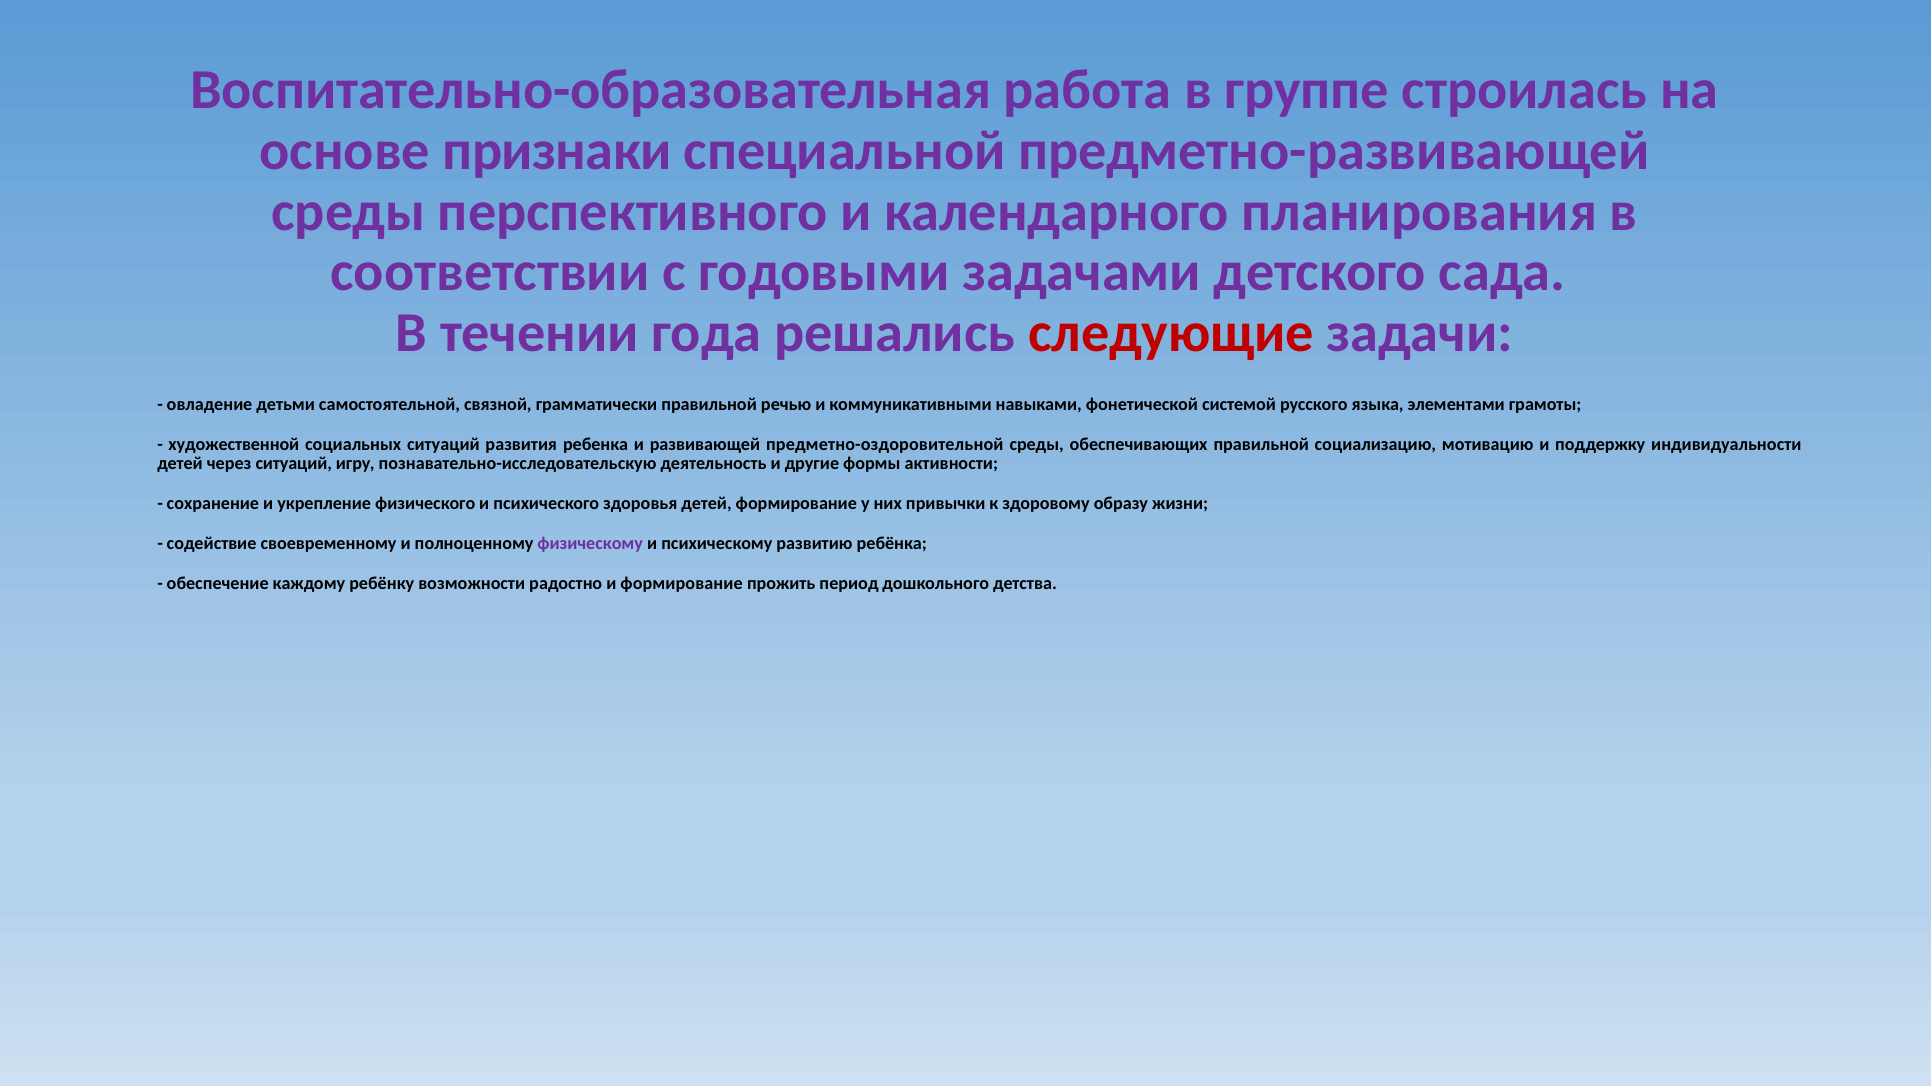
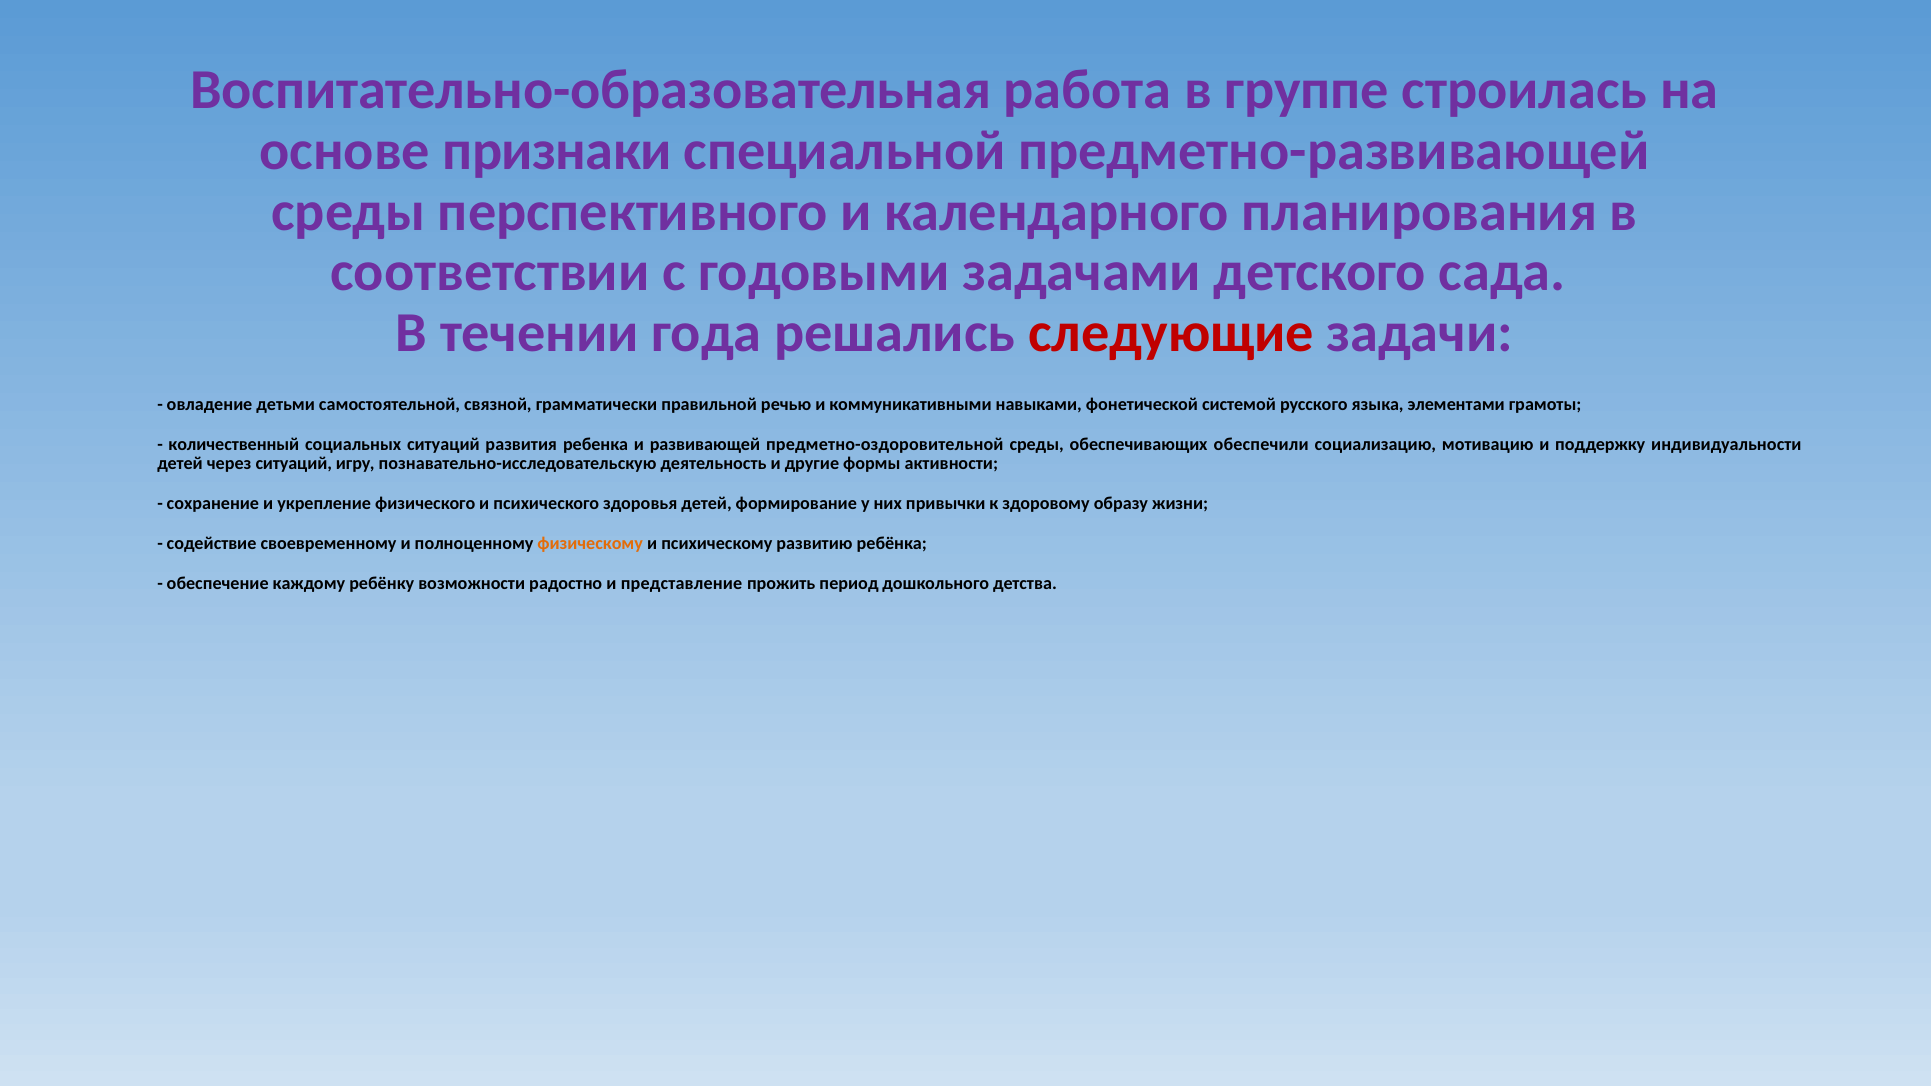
художественной: художественной -> количественный (234, 444)
обеспечивающих правильной: правильной -> обеспечили (1261, 444)
физическому colour: purple -> orange (590, 543)
и формирование: формирование -> представление (682, 583)
